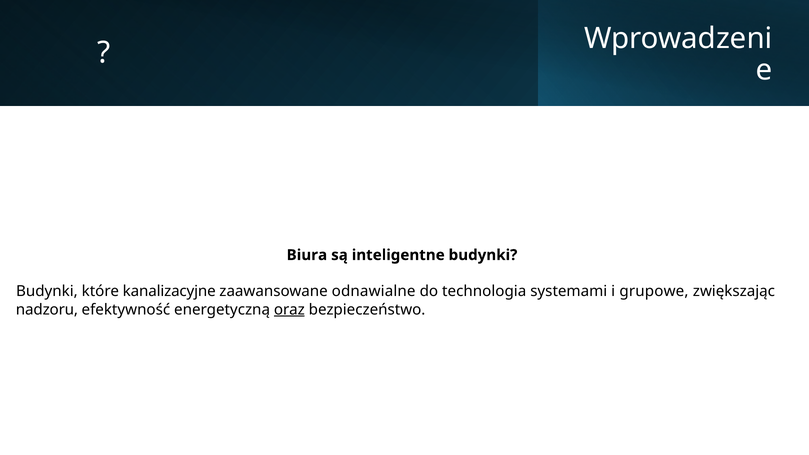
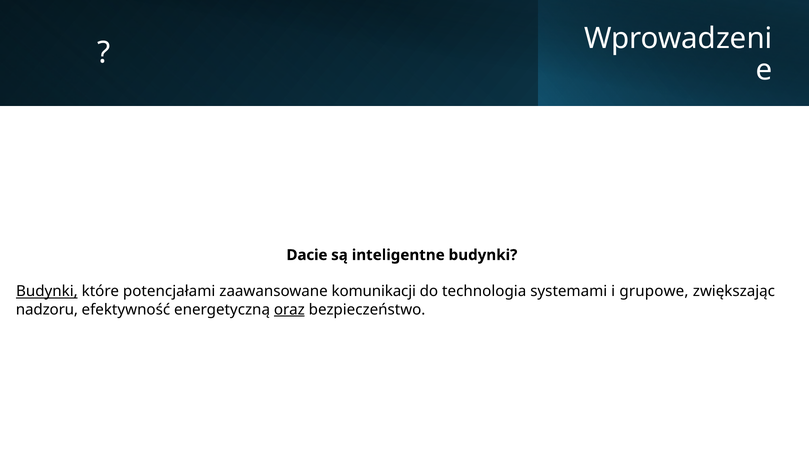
Biura: Biura -> Dacie (307, 255)
Budynki underline: none -> present (47, 291)
kanalizacyjne: kanalizacyjne -> potencjałami (169, 291)
odnawialne: odnawialne -> komunikacji (374, 291)
